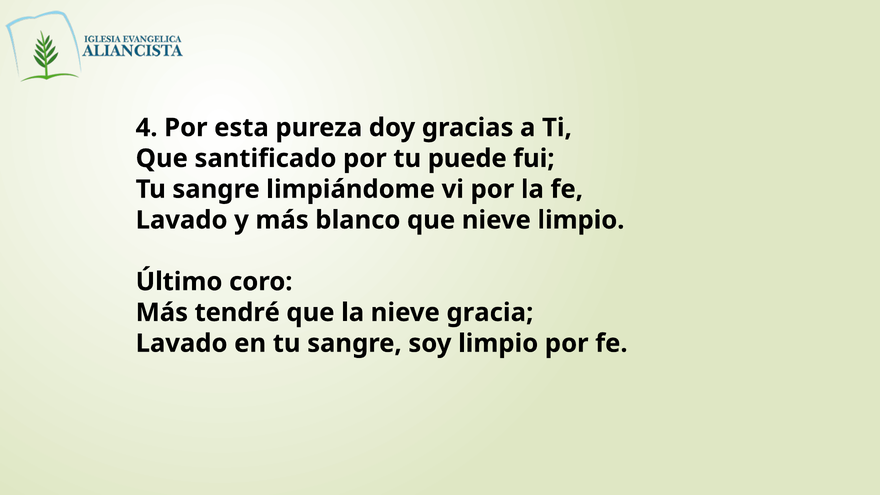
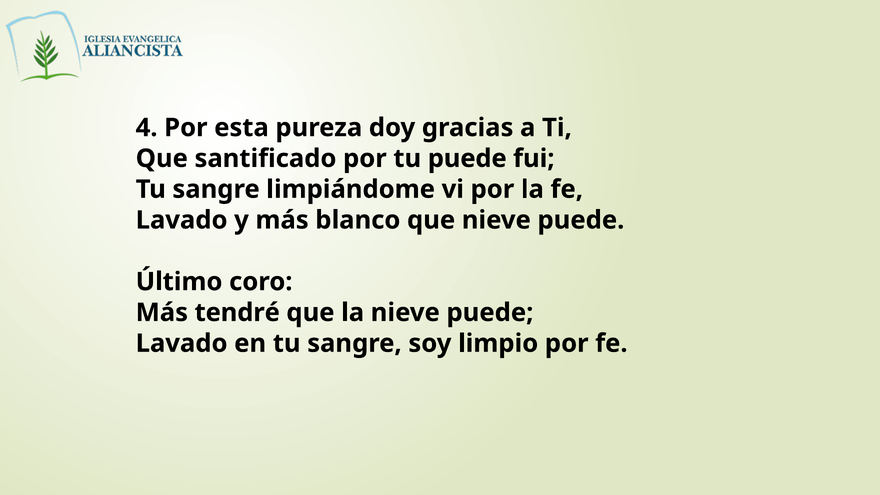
que nieve limpio: limpio -> puede (581, 220)
la nieve gracia: gracia -> puede (490, 313)
